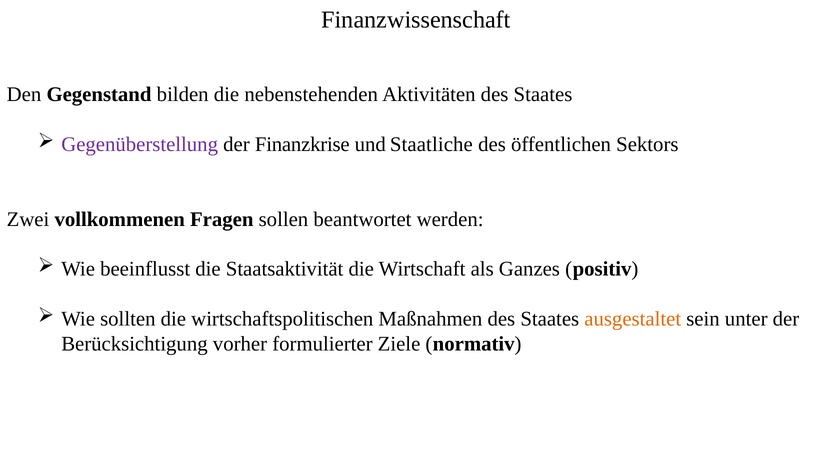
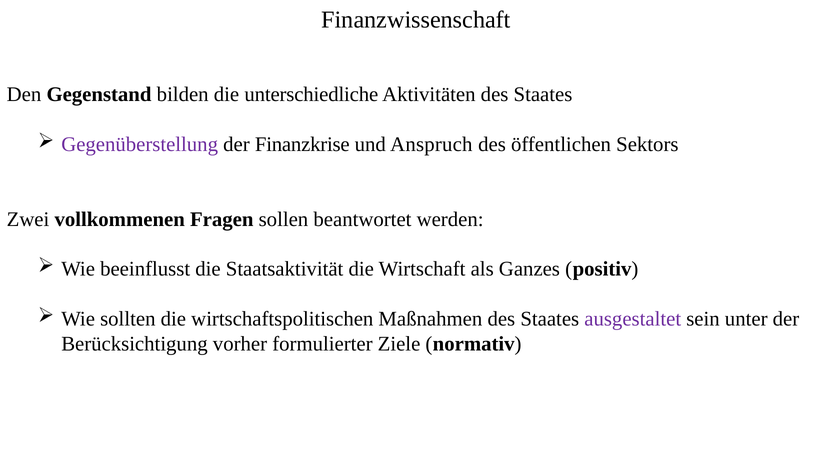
nebenstehenden: nebenstehenden -> unterschiedliche (311, 95)
Staatliche: Staatliche -> Anspruch (431, 145)
ausgestaltet colour: orange -> purple (633, 319)
